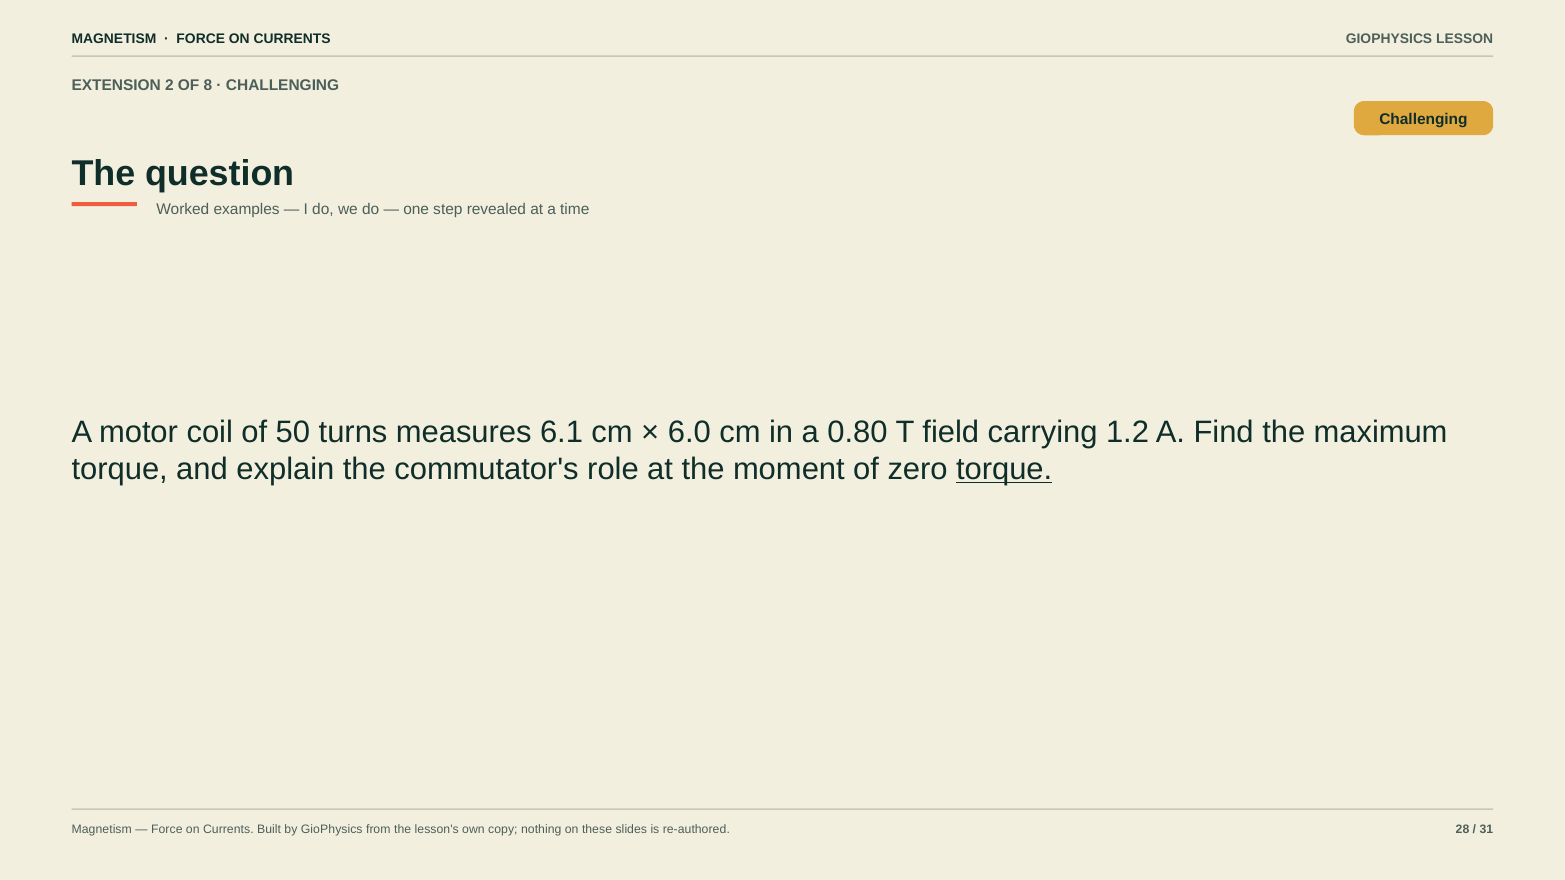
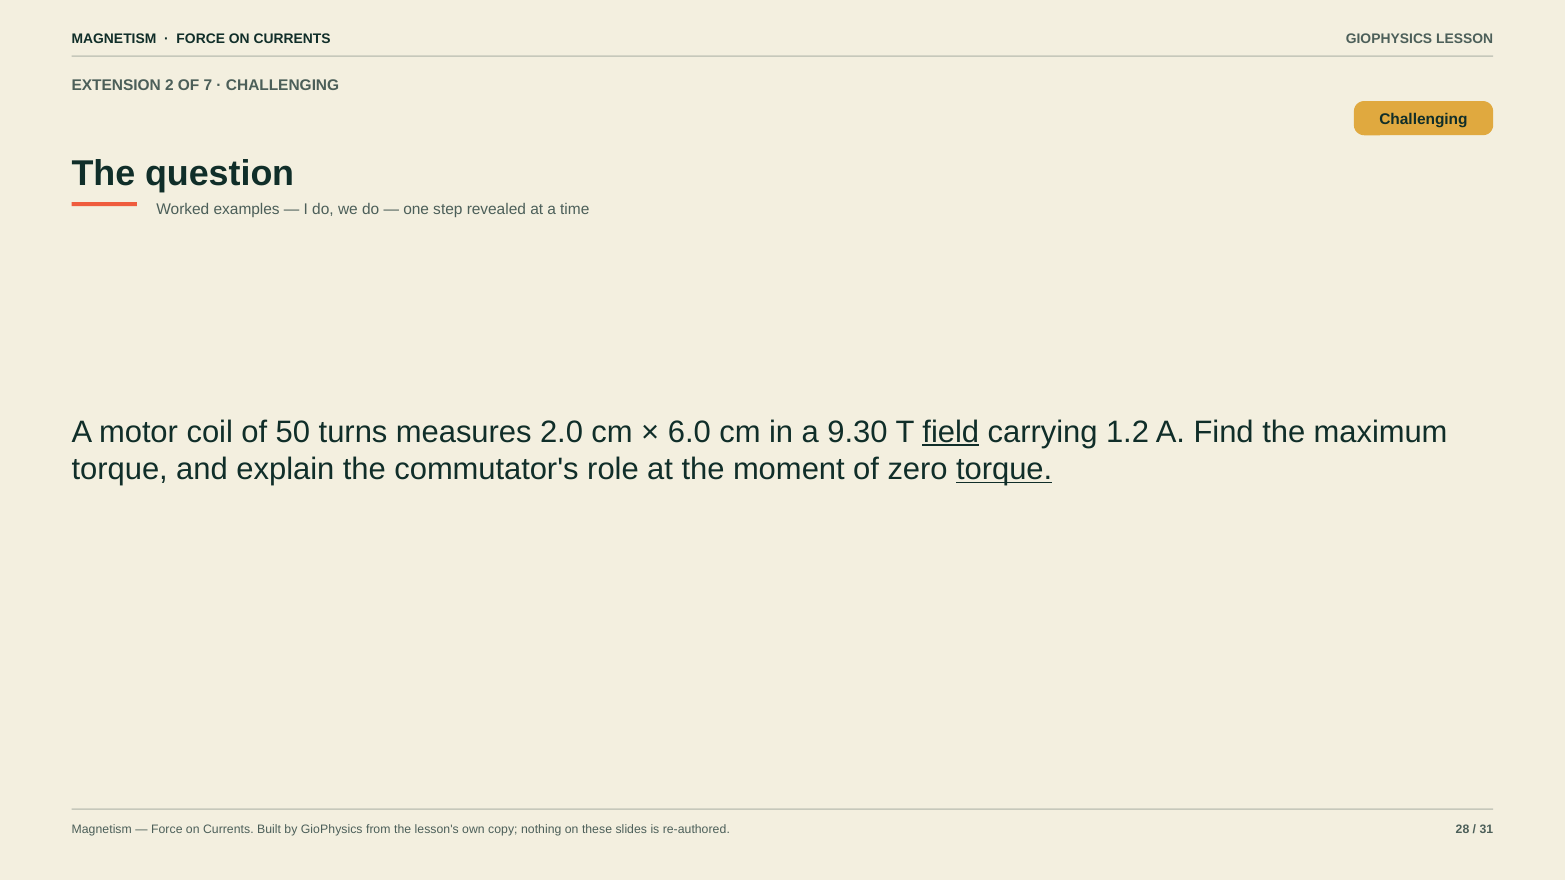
8: 8 -> 7 (208, 85)
6.1: 6.1 -> 2.0 (562, 432)
0.80: 0.80 -> 9.30 (857, 432)
field underline: none -> present (951, 432)
